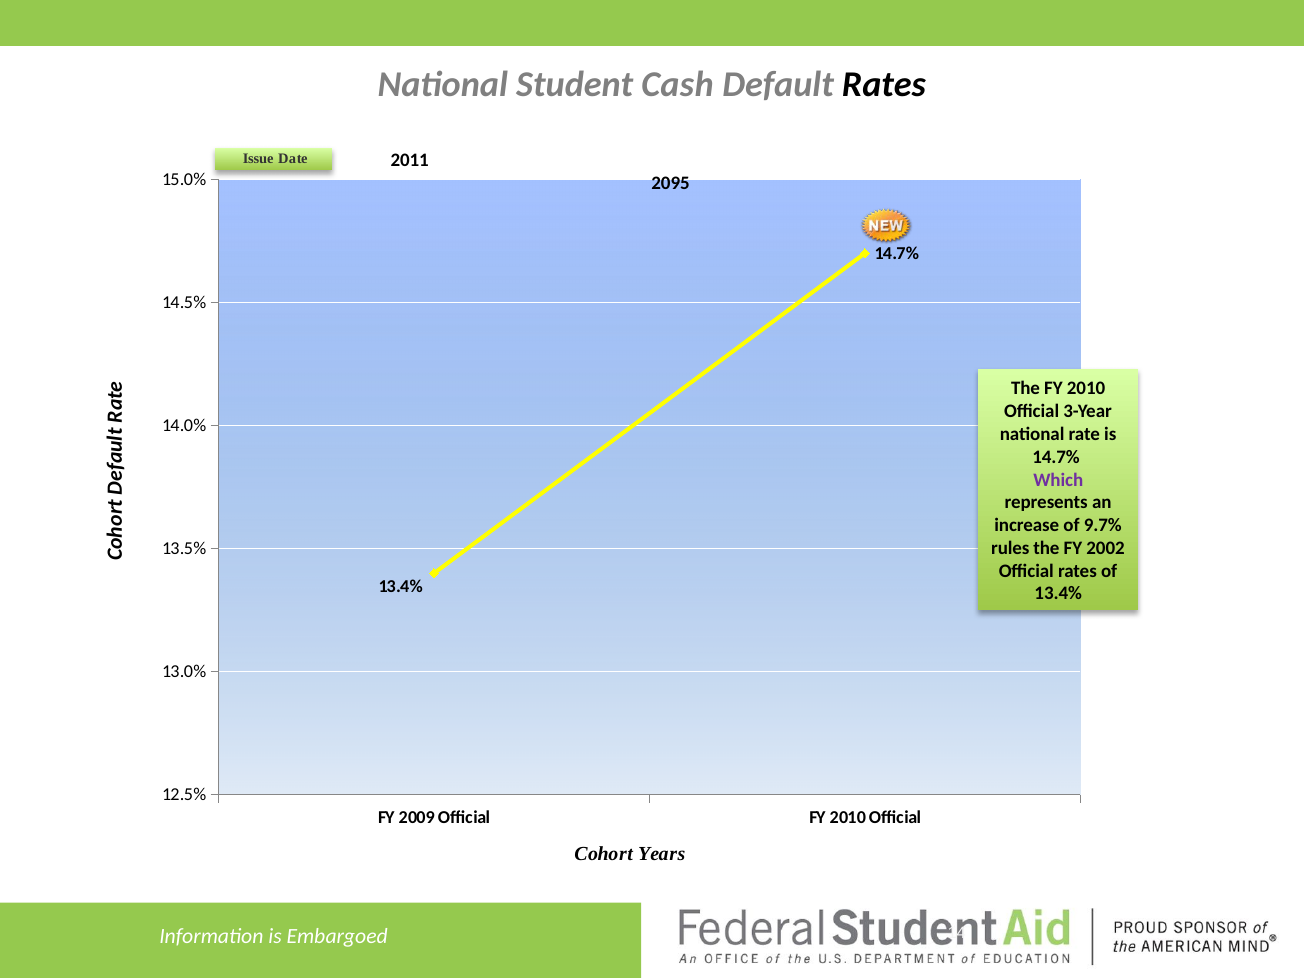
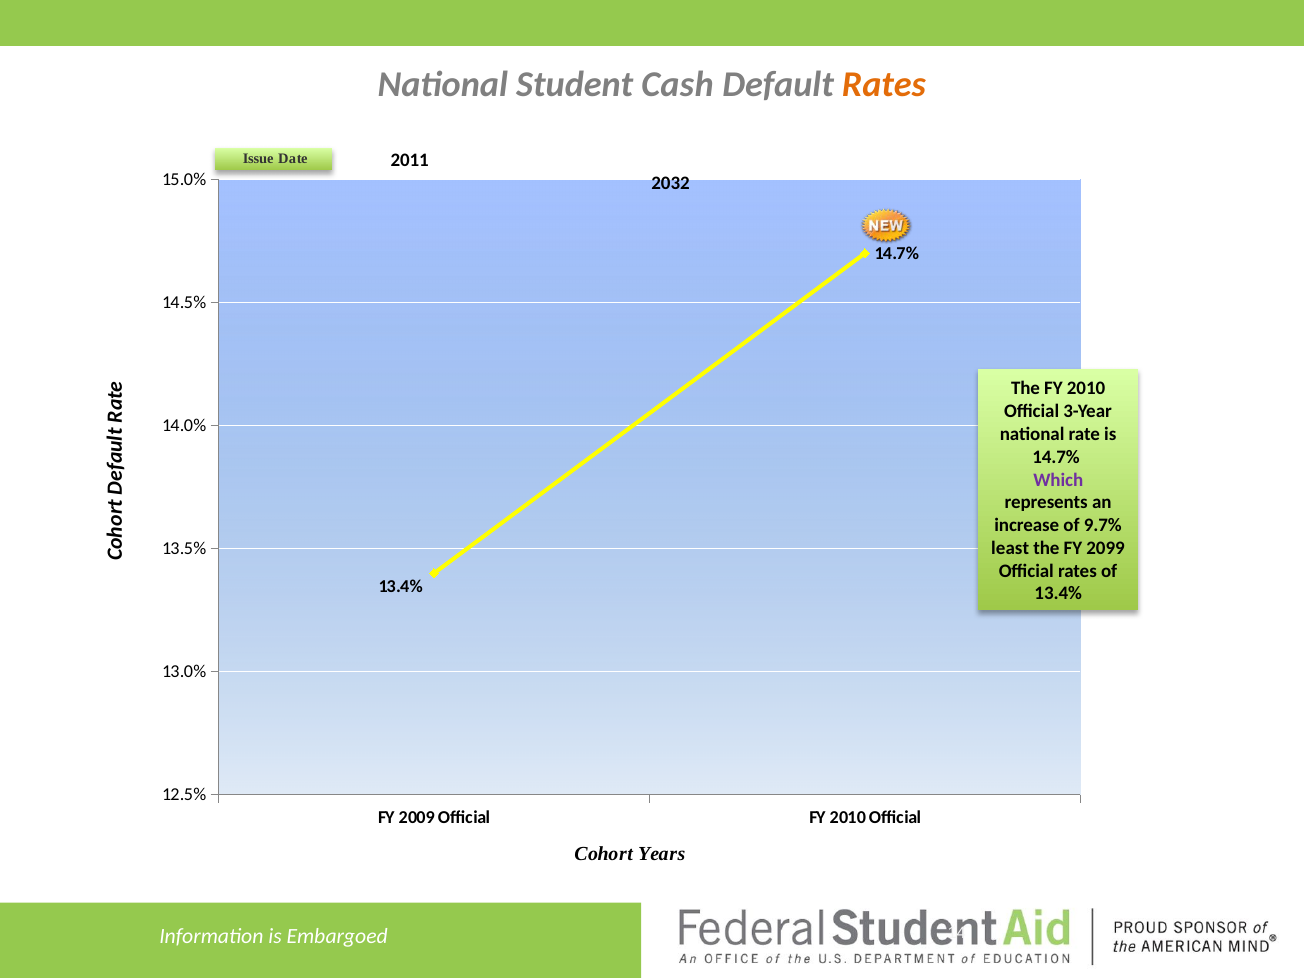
Rates colour: black -> orange (884, 84)
2095: 2095 -> 2032 (671, 183)
rules: rules -> least (1010, 548)
2002: 2002 -> 2099 (1106, 548)
